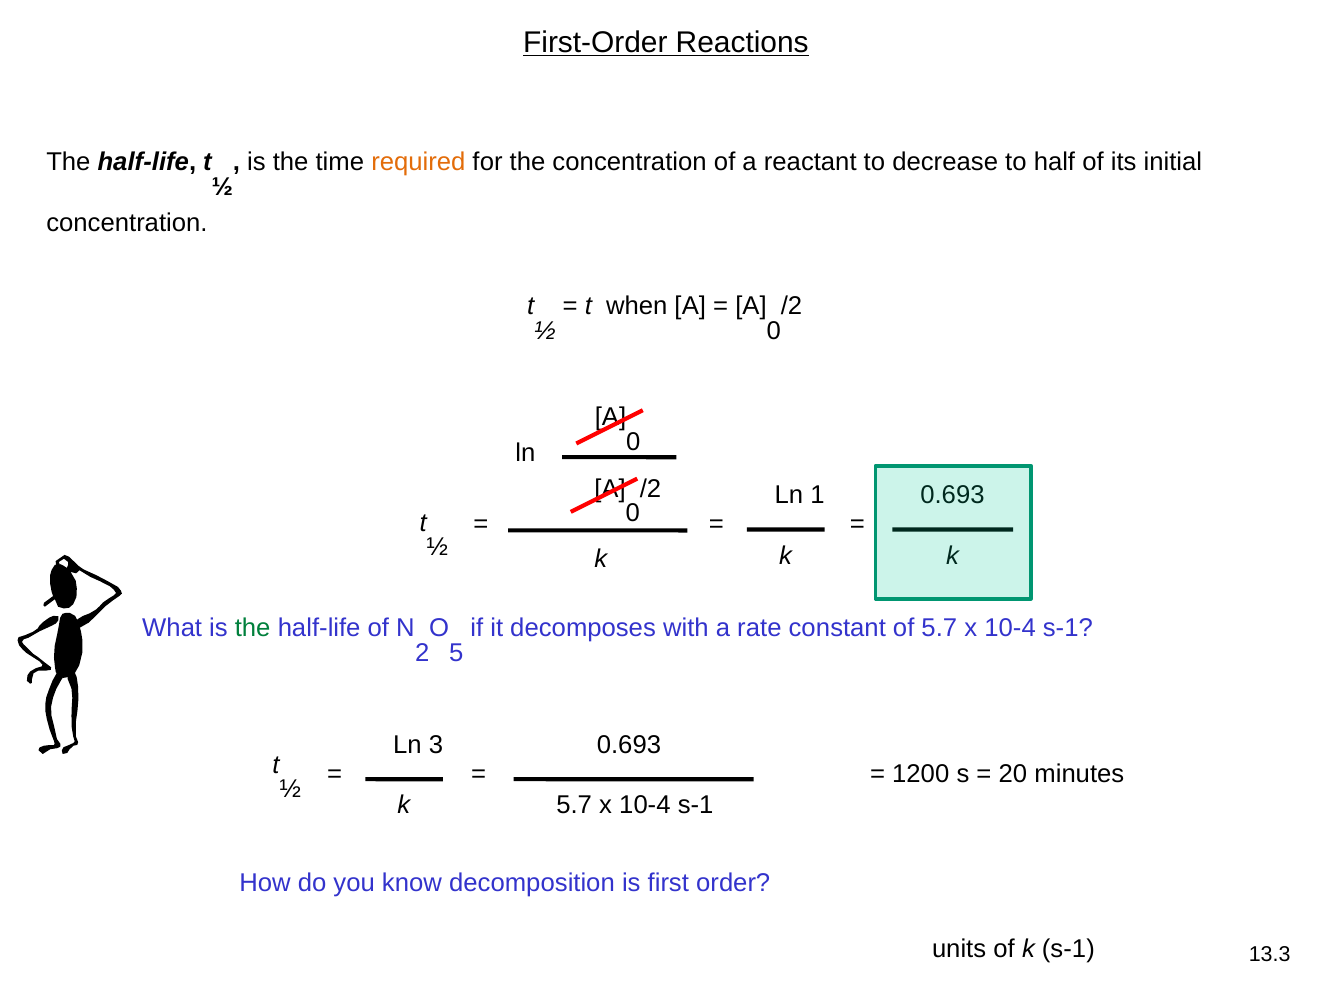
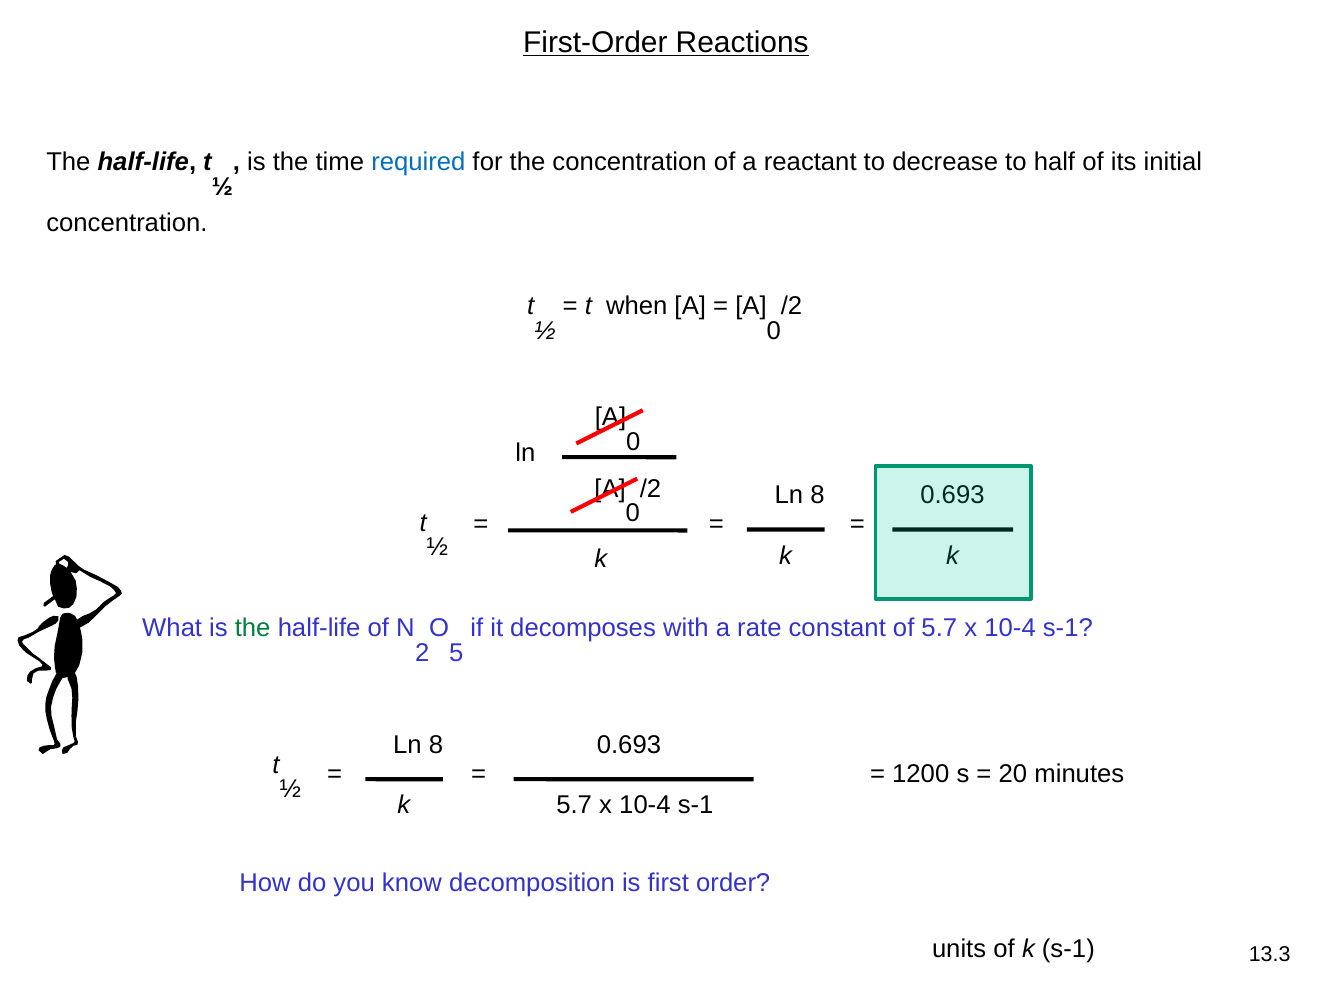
required colour: orange -> blue (418, 162)
1: 1 -> 8 (818, 495)
3: 3 -> 8 (436, 744)
